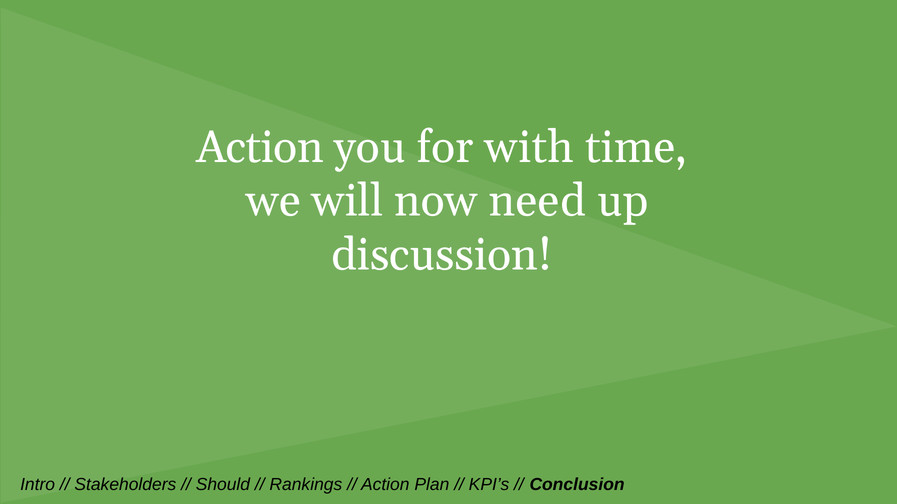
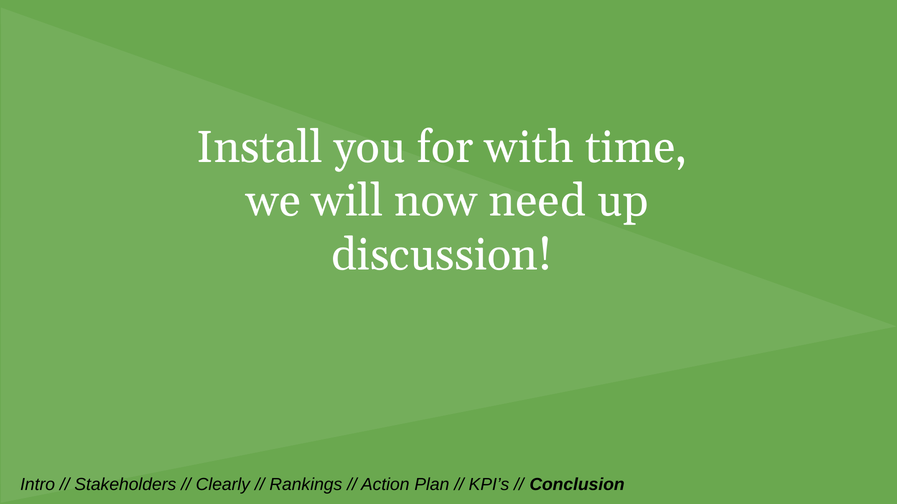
Action: Action -> Install (260, 147)
Should: Should -> Clearly (223, 485)
